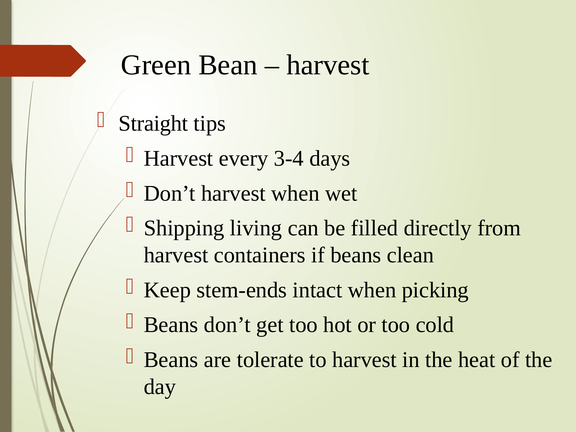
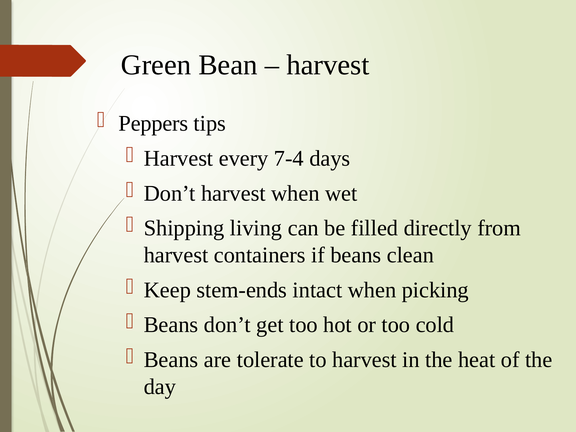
Straight: Straight -> Peppers (153, 123)
3-4: 3-4 -> 7-4 (289, 158)
